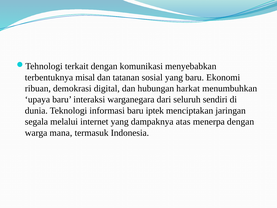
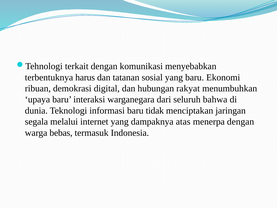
misal: misal -> harus (85, 77)
harkat: harkat -> rakyat (188, 88)
sendiri: sendiri -> bahwa (215, 99)
iptek: iptek -> tidak (155, 110)
mana: mana -> bebas (61, 133)
